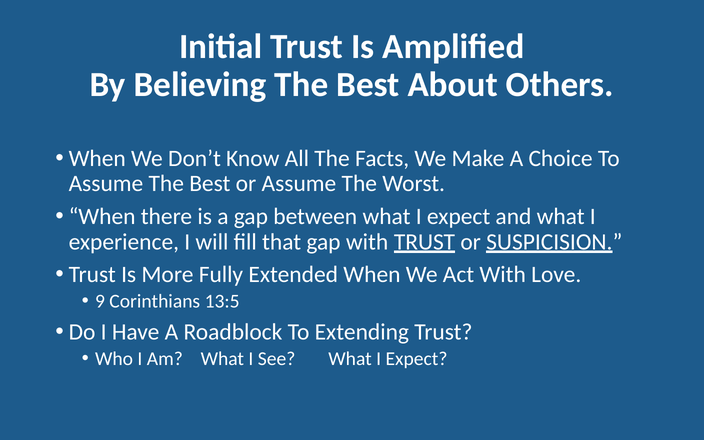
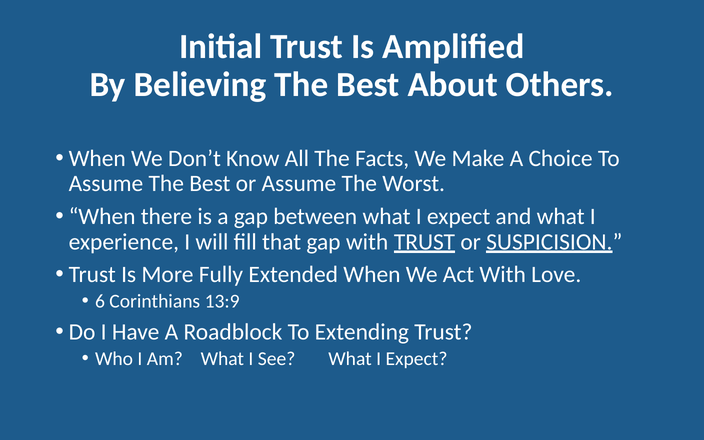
9: 9 -> 6 (100, 301)
13:5: 13:5 -> 13:9 (222, 301)
